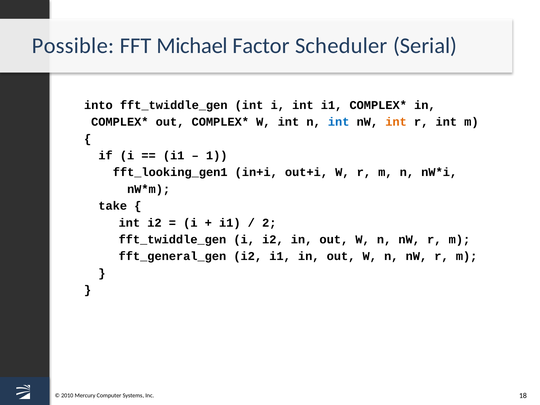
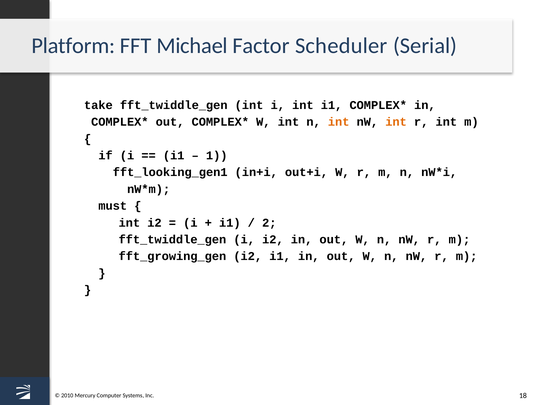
Possible: Possible -> Platform (73, 46)
into: into -> take (98, 105)
int colour: blue -> orange (339, 122)
take: take -> must (113, 206)
fft_general_gen: fft_general_gen -> fft_growing_gen (172, 256)
